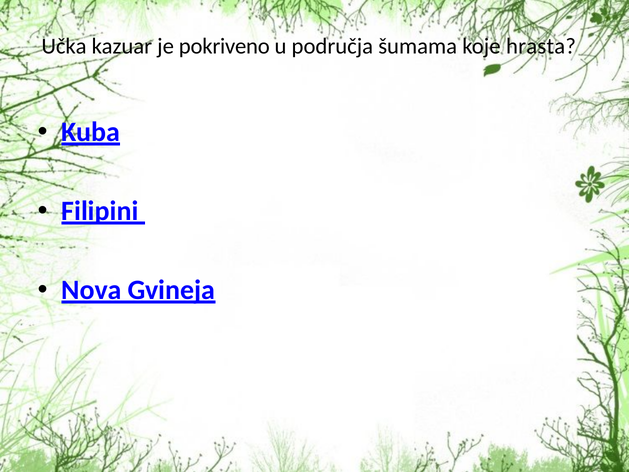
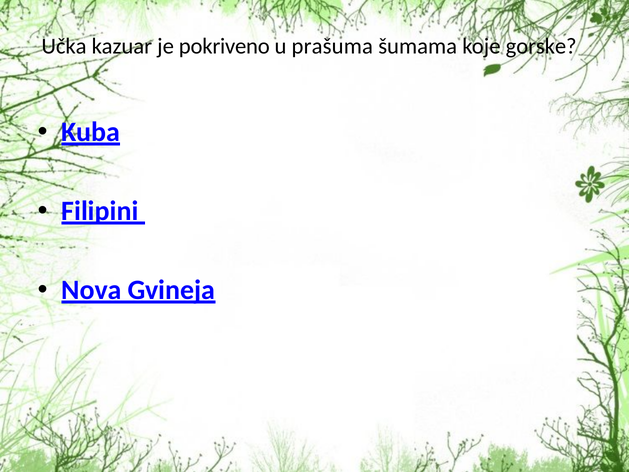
područja: područja -> prašuma (332, 46)
hrasta: hrasta -> gorske (541, 46)
